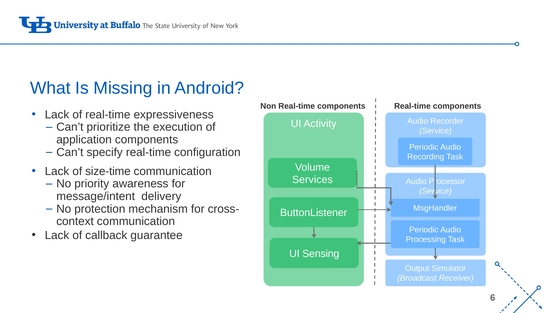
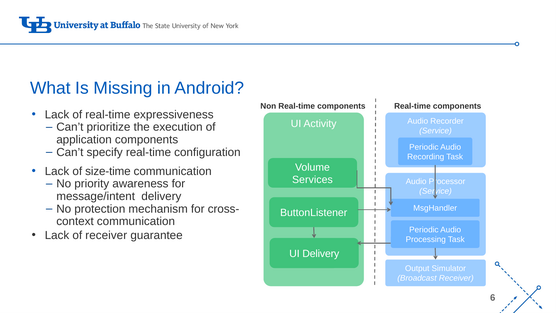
of callback: callback -> receiver (106, 235)
UI Sensing: Sensing -> Delivery (321, 254)
